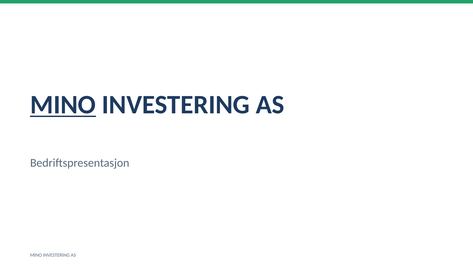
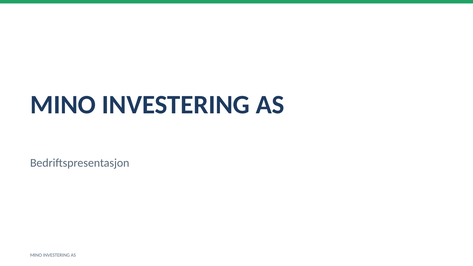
MINO underline: present -> none (63, 105)
